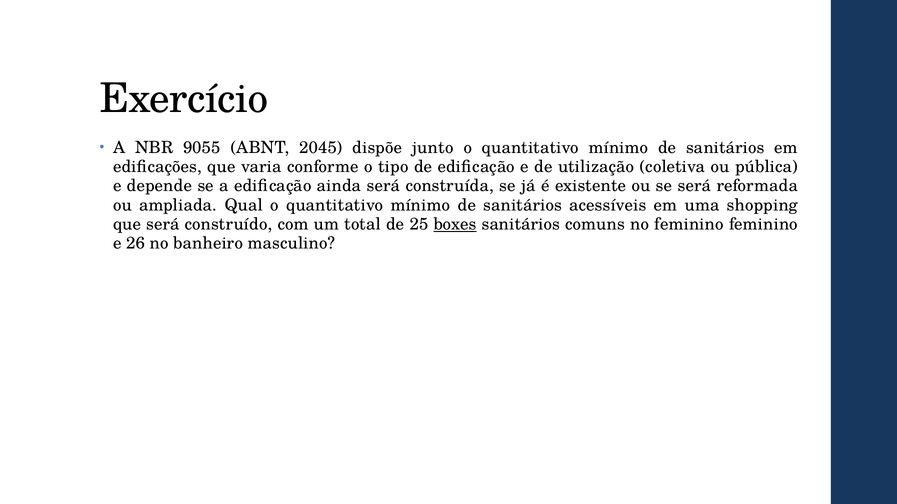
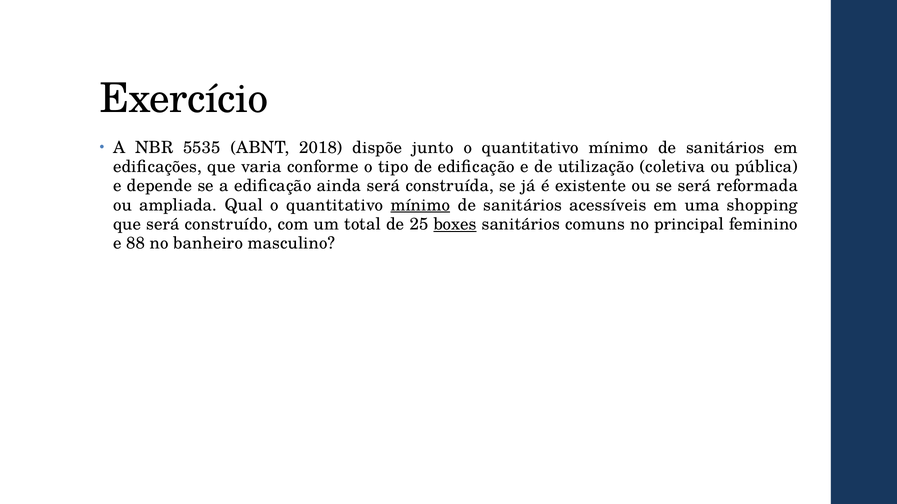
9055: 9055 -> 5535 (202, 148)
2045: 2045 -> 2018 (321, 148)
mínimo underline: none -> present (420, 205)
no feminino: feminino -> principal (689, 224)
26: 26 -> 88 (136, 244)
